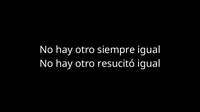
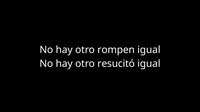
siempre: siempre -> rompen (116, 50)
